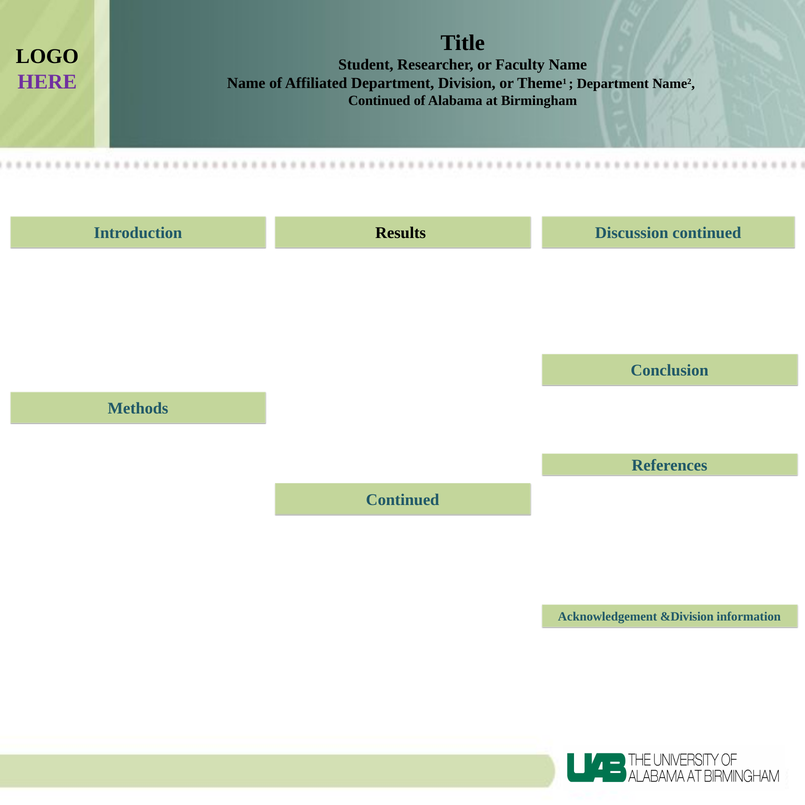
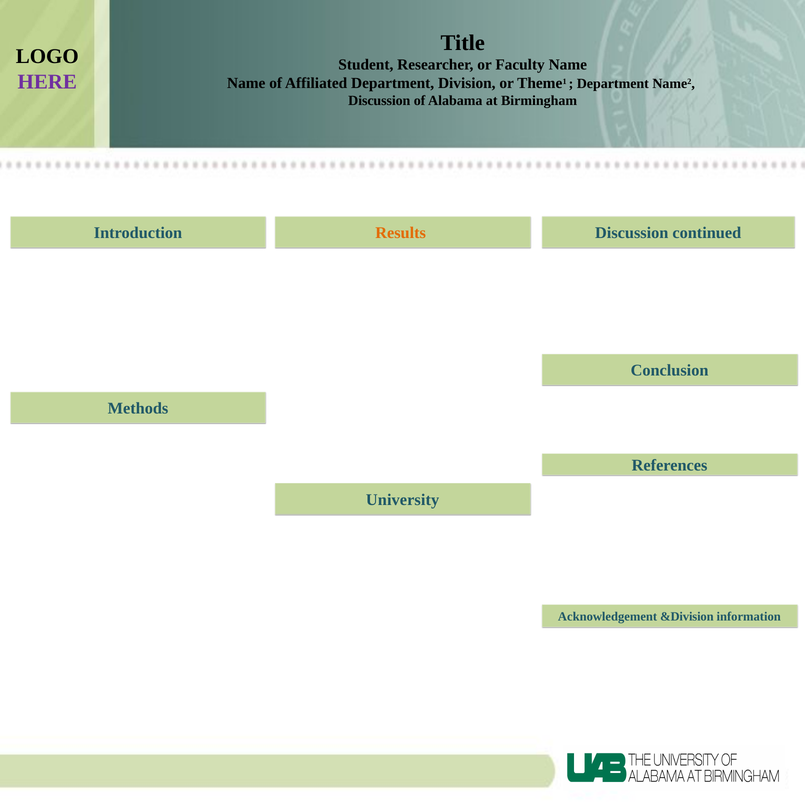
Continued: Continued -> Discussion (379, 101)
Results colour: black -> orange (401, 233)
Continued: Continued -> University (403, 500)
